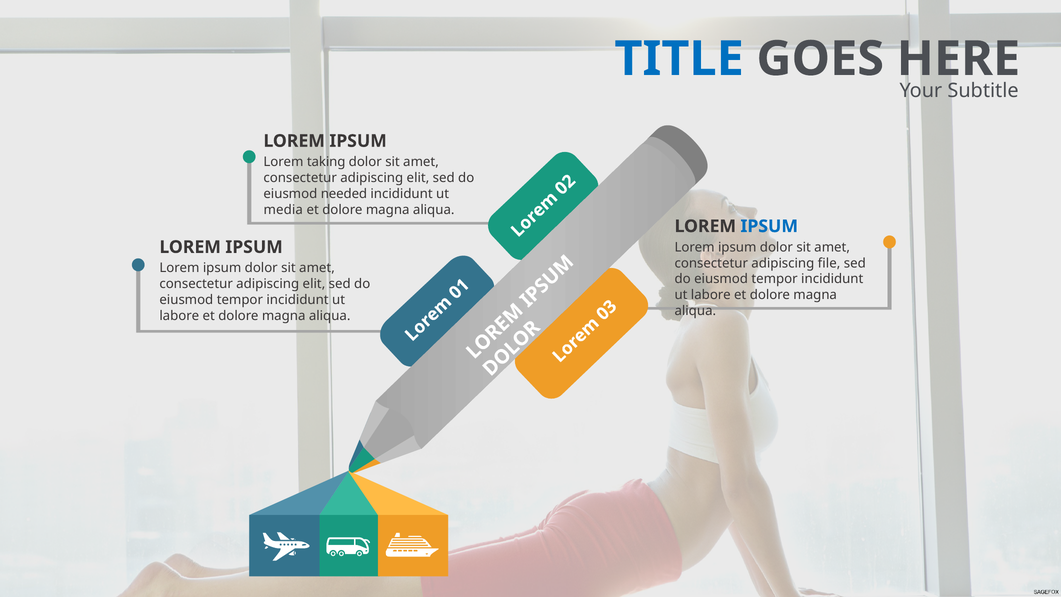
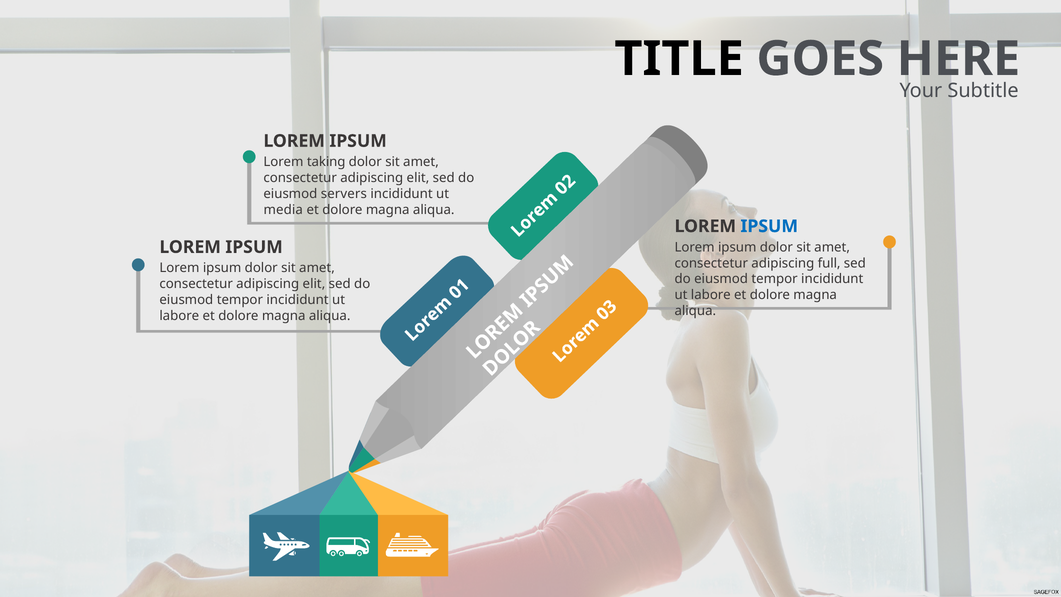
TITLE colour: blue -> black (679, 59)
needed: needed -> servers (344, 194)
file: file -> full (829, 263)
